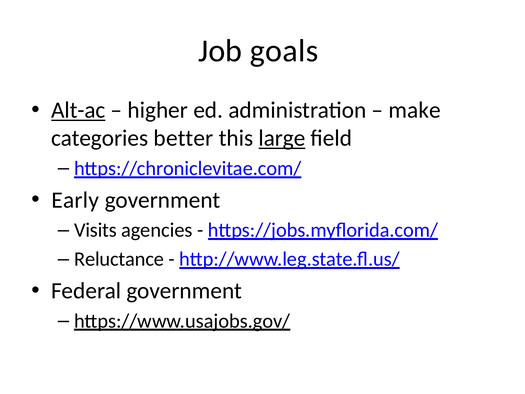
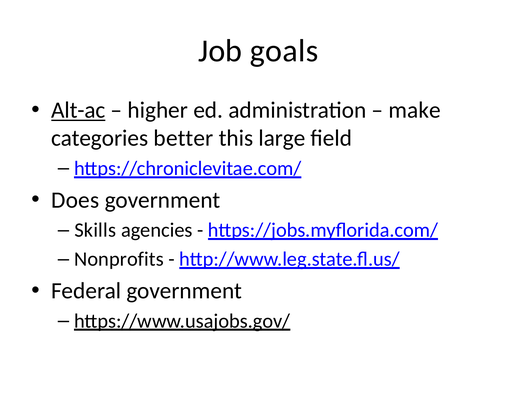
large underline: present -> none (282, 138)
Early: Early -> Does (75, 200)
Visits: Visits -> Skills (95, 230)
Reluctance: Reluctance -> Nonprofits (119, 259)
